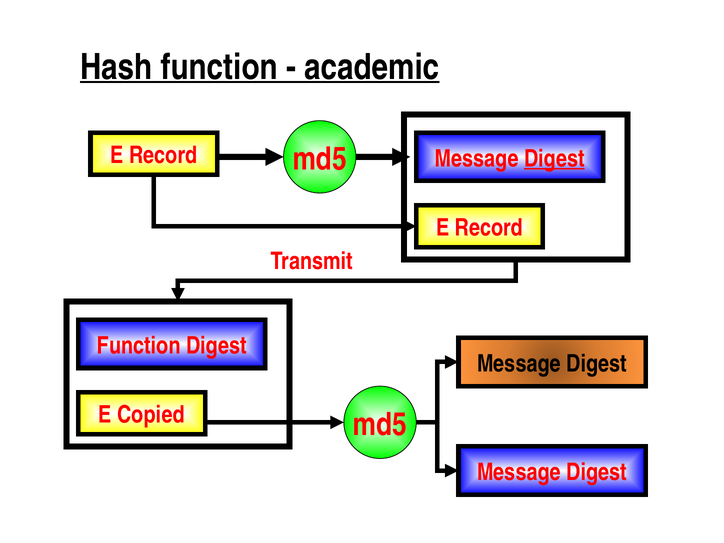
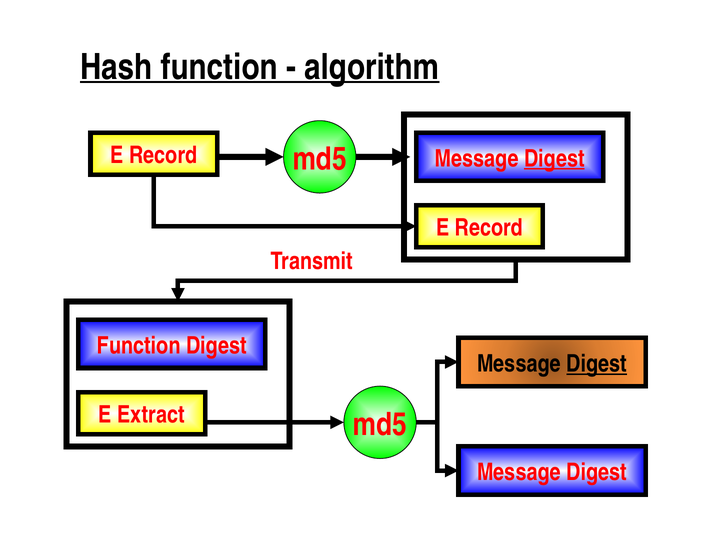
academic: academic -> algorithm (372, 67)
Digest underline: none -> present (597, 364)
Copied: Copied -> Extract (151, 415)
